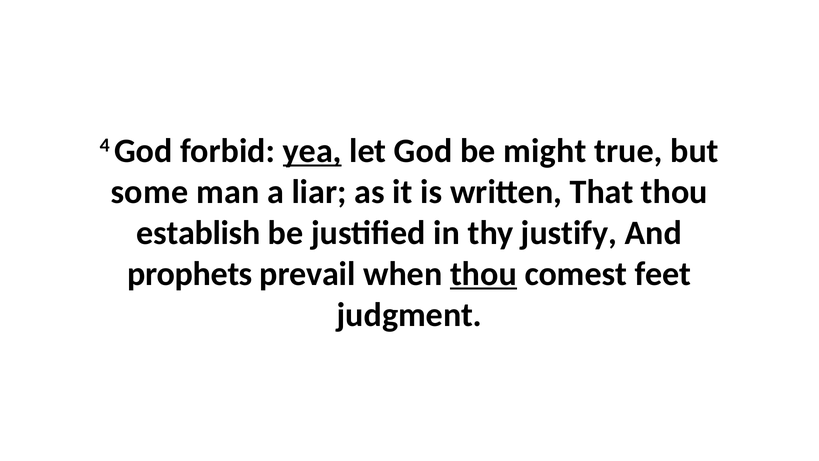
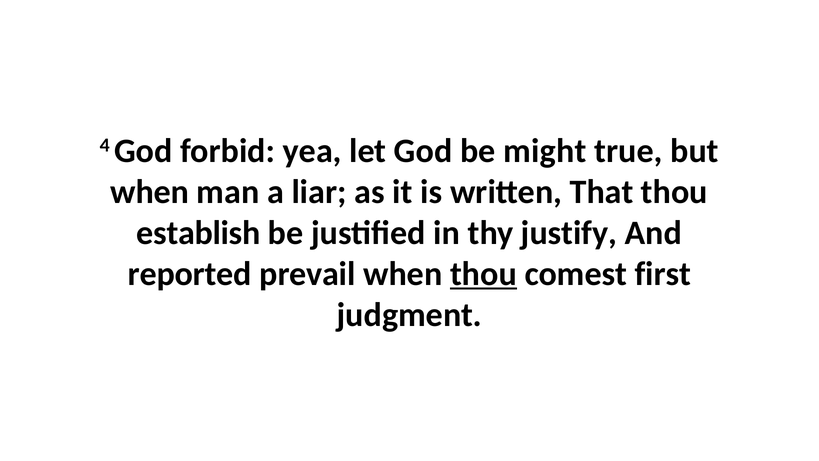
yea underline: present -> none (312, 151)
some: some -> when (150, 192)
prophets: prophets -> reported (190, 274)
feet: feet -> first (663, 274)
